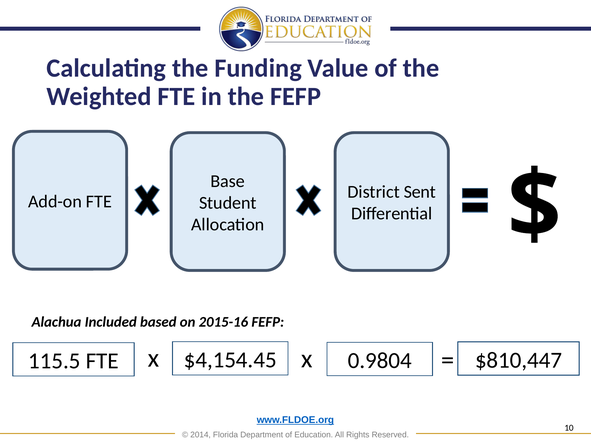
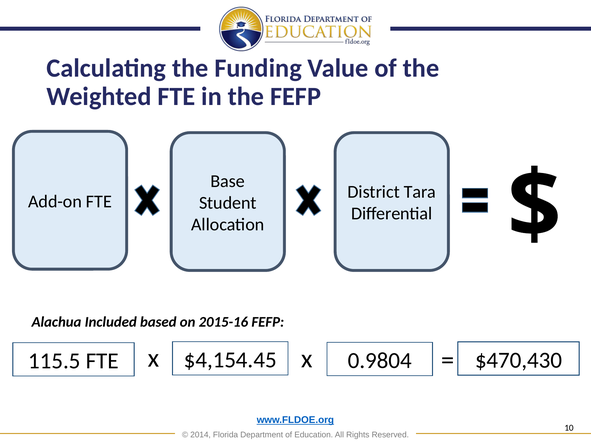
Sent: Sent -> Tara (420, 192)
$810,447: $810,447 -> $470,430 (519, 360)
